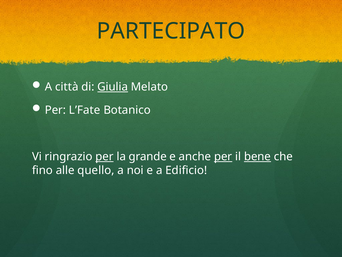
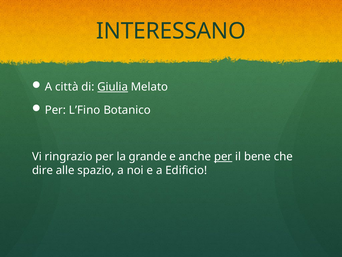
PARTECIPATO: PARTECIPATO -> INTERESSANO (171, 31)
L’Fate: L’Fate -> L’Fino (85, 110)
per underline: present -> none (105, 156)
bene underline: present -> none (257, 156)
fino: fino -> dire (42, 170)
quello: quello -> spazio (96, 170)
